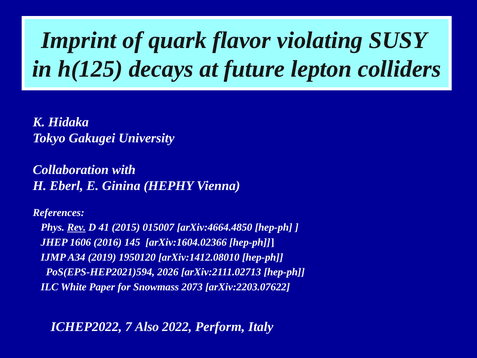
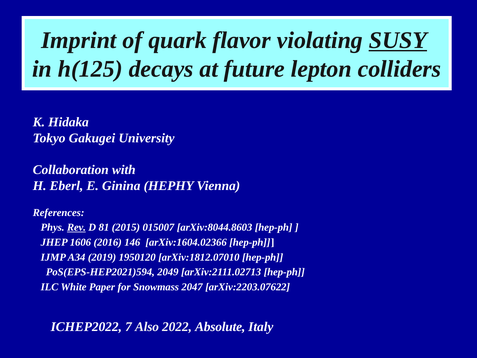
SUSY underline: none -> present (398, 40)
41: 41 -> 81 (104, 227)
arXiv:4664.4850: arXiv:4664.4850 -> arXiv:8044.8603 (215, 227)
145: 145 -> 146 (132, 242)
arXiv:1412.08010: arXiv:1412.08010 -> arXiv:1812.07010 (199, 257)
2026: 2026 -> 2049 (168, 272)
2073: 2073 -> 2047 (192, 287)
Perform: Perform -> Absolute (220, 327)
